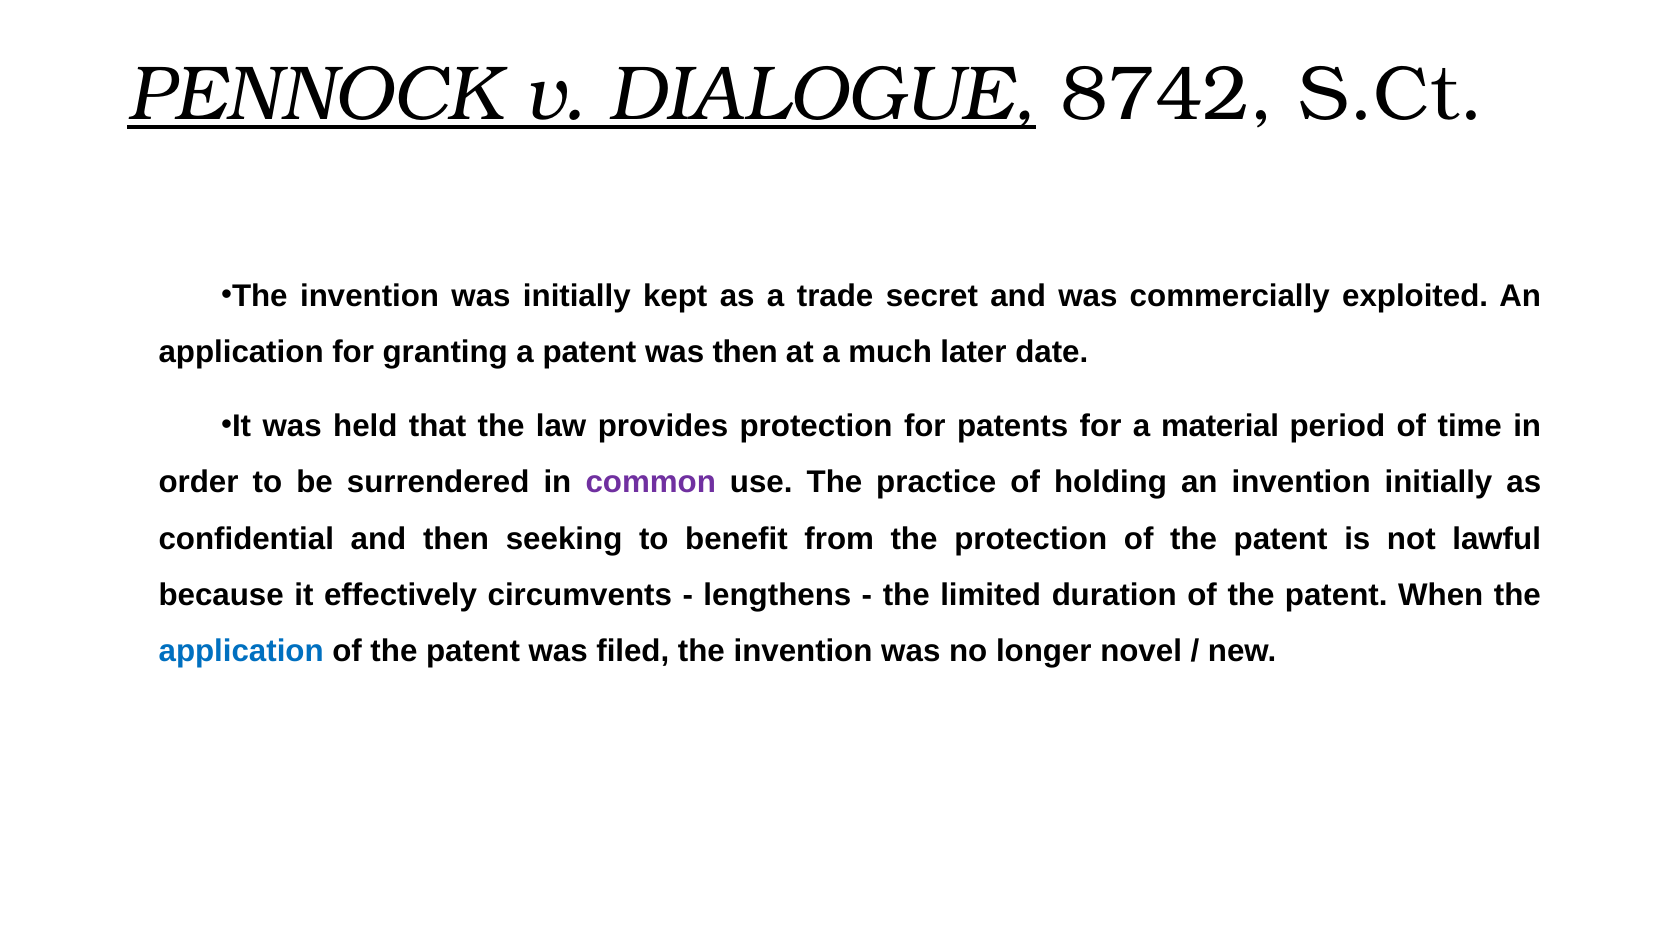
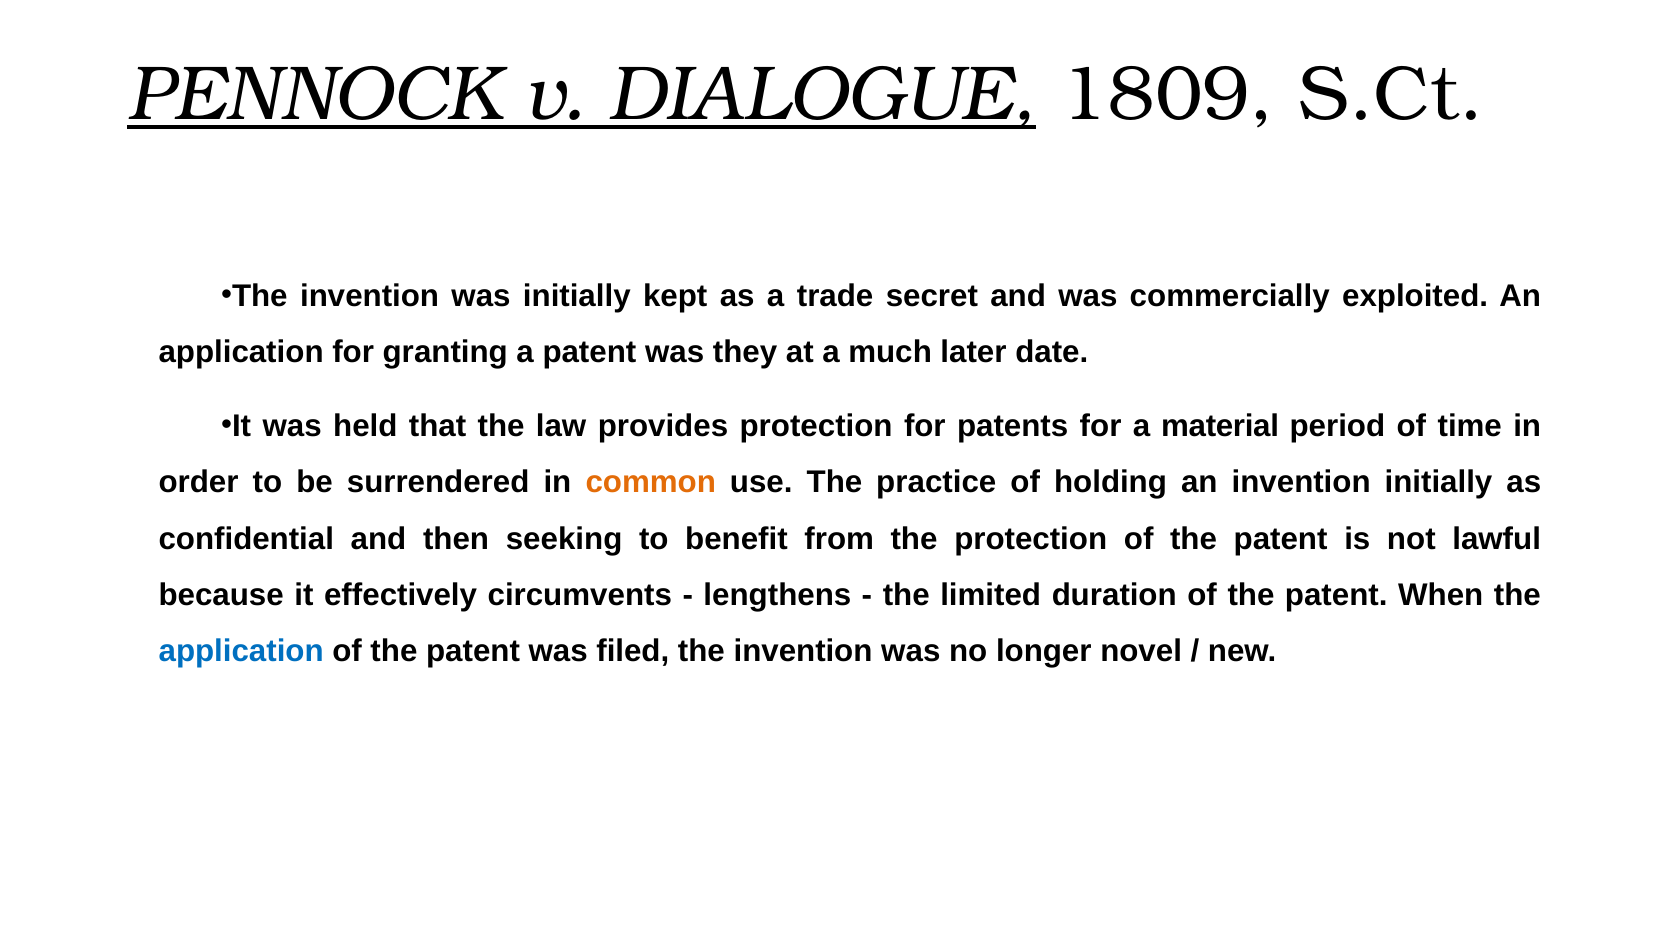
8742: 8742 -> 1809 (1167, 94)
was then: then -> they (745, 352)
common colour: purple -> orange (651, 483)
